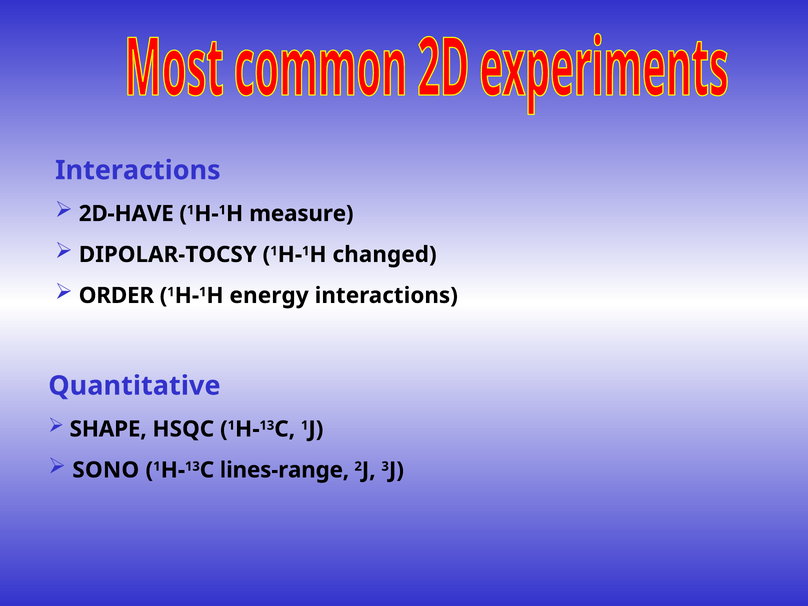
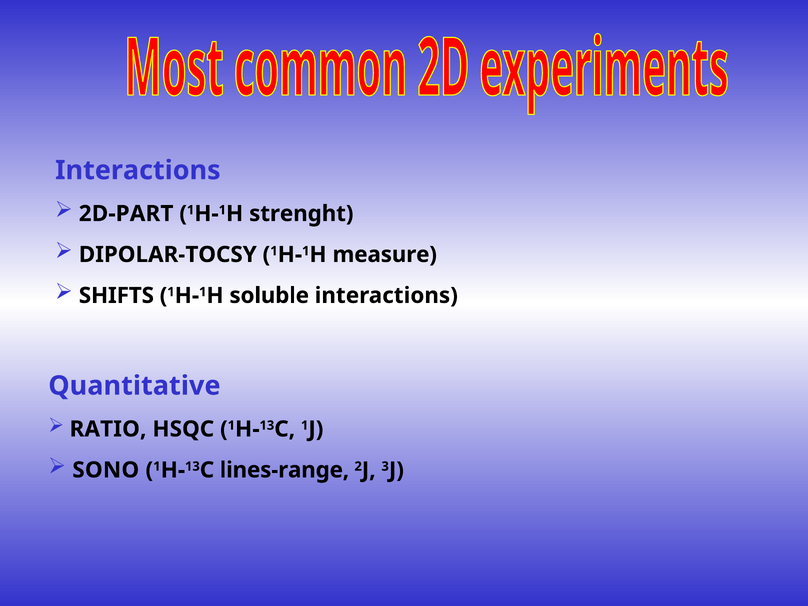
2D-HAVE: 2D-HAVE -> 2D-PART (126, 214)
measure: measure -> strenght (301, 214)
changed: changed -> measure (385, 255)
ORDER: ORDER -> SHIFTS (116, 296)
energy: energy -> soluble (269, 296)
SHAPE: SHAPE -> RATIO (108, 429)
